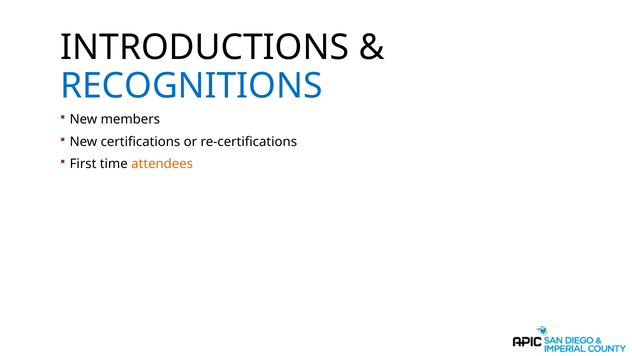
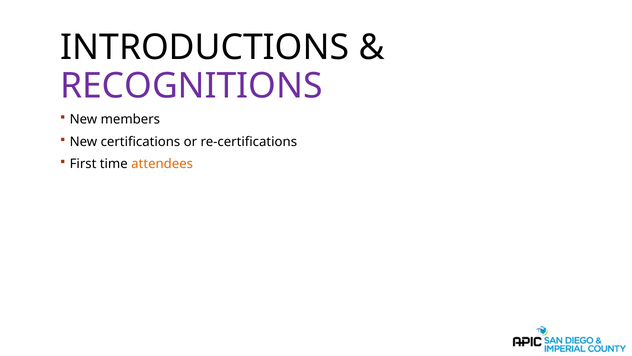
RECOGNITIONS colour: blue -> purple (191, 86)
